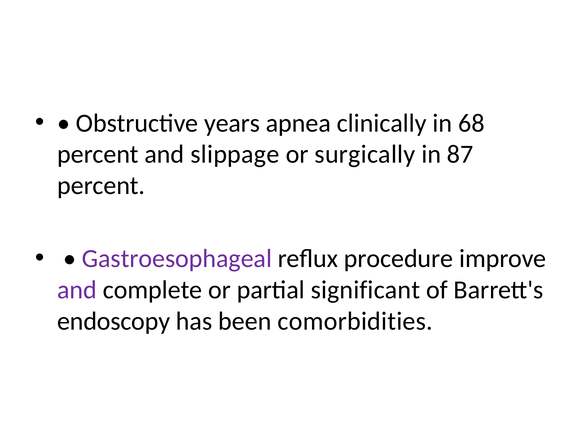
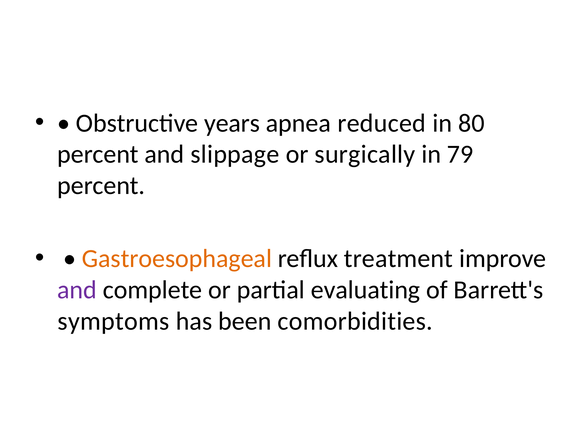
clinically: clinically -> reduced (382, 123)
68: 68 -> 80 (471, 123)
87: 87 -> 79 (460, 154)
Gastroesophageal colour: purple -> orange (177, 258)
procedure: procedure -> treatment (398, 258)
significant: significant -> evaluating (366, 290)
endoscopy: endoscopy -> symptoms (113, 321)
